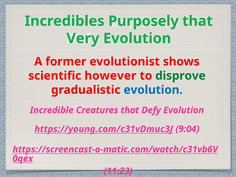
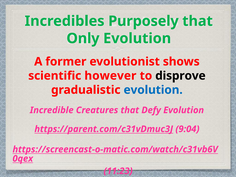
Very: Very -> Only (83, 38)
disprove colour: green -> black (180, 76)
https://young.com/c31vDmuc3J: https://young.com/c31vDmuc3J -> https://parent.com/c31vDmuc3J (104, 129)
